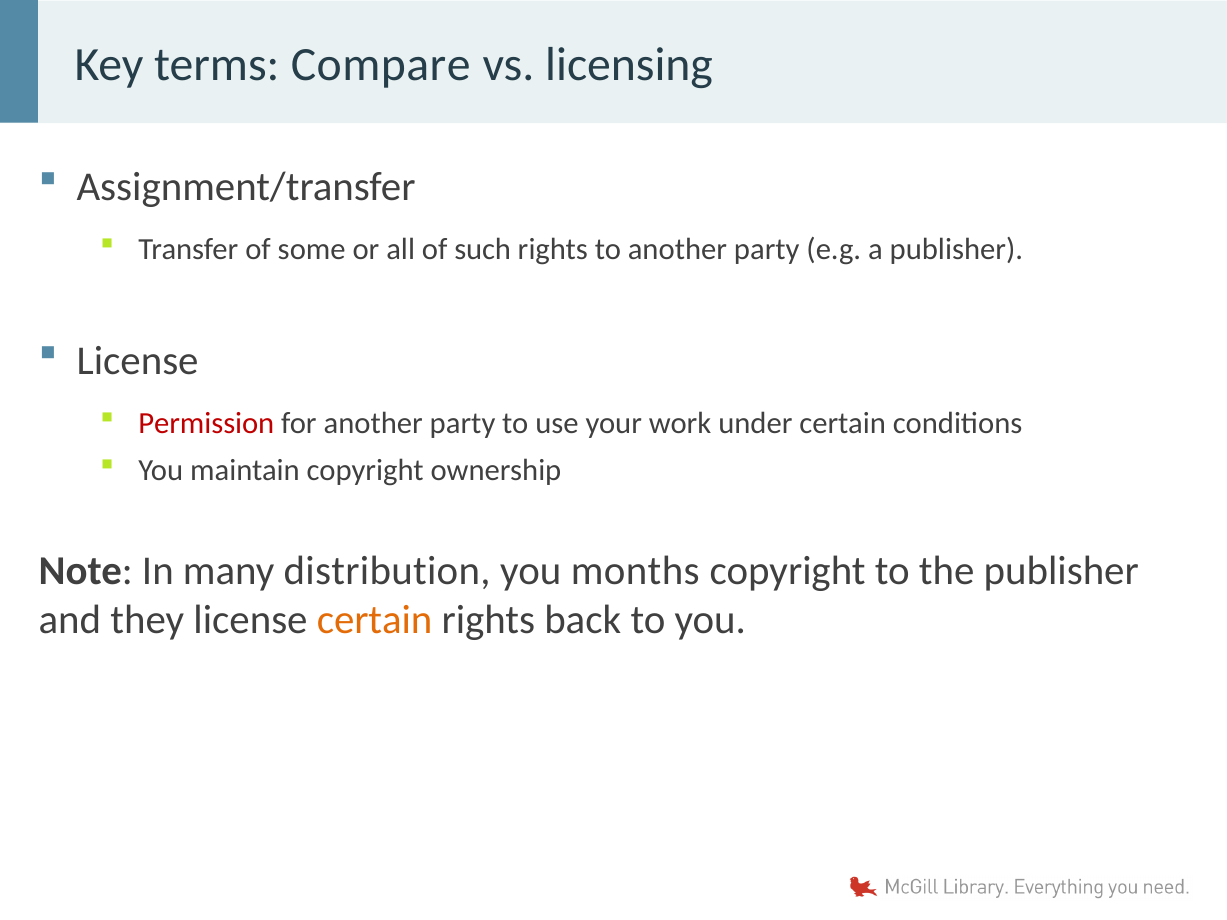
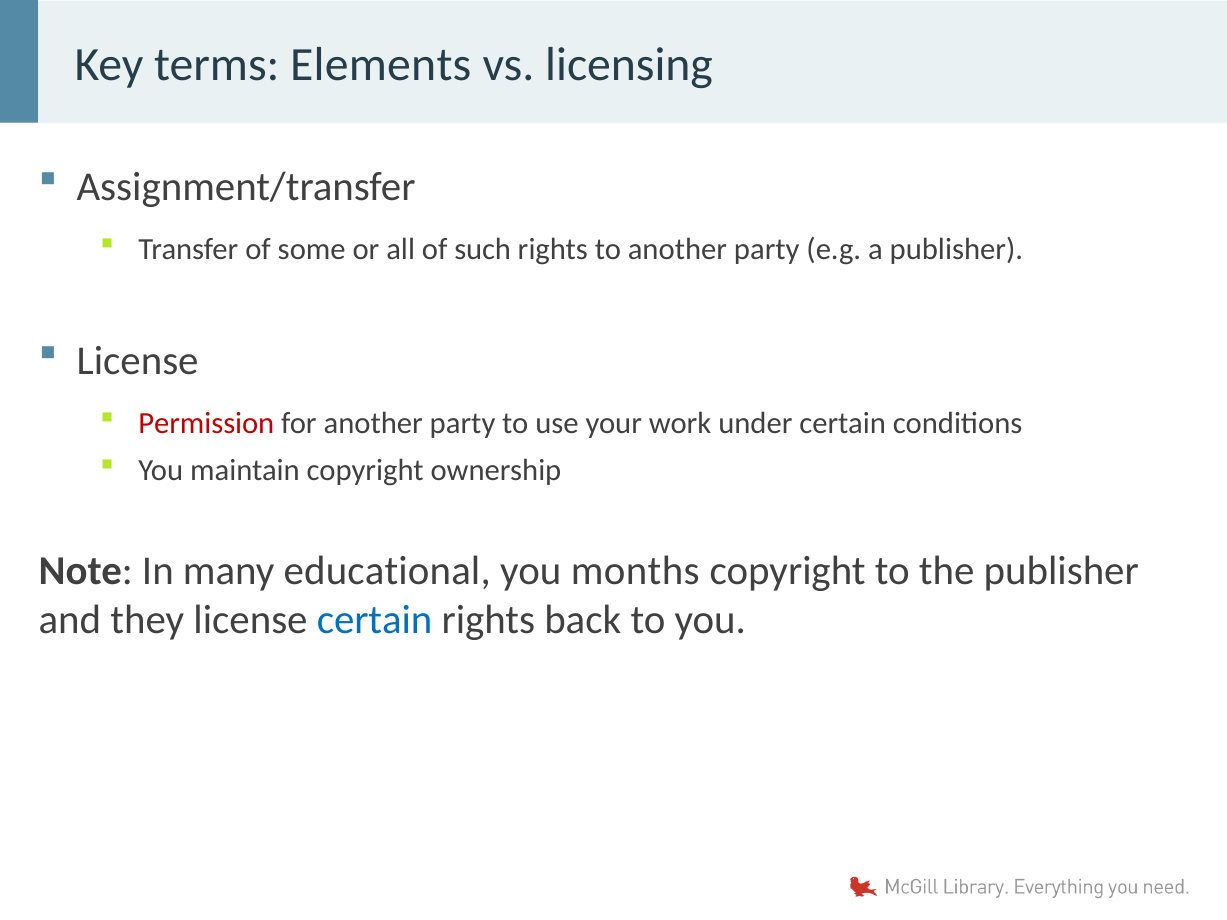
Compare: Compare -> Elements (381, 65)
distribution: distribution -> educational (387, 571)
certain colour: orange -> blue (375, 621)
